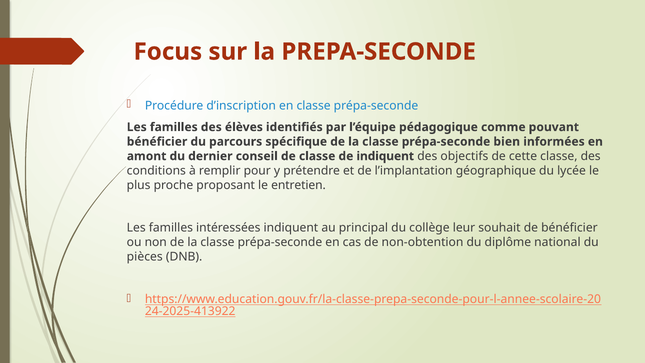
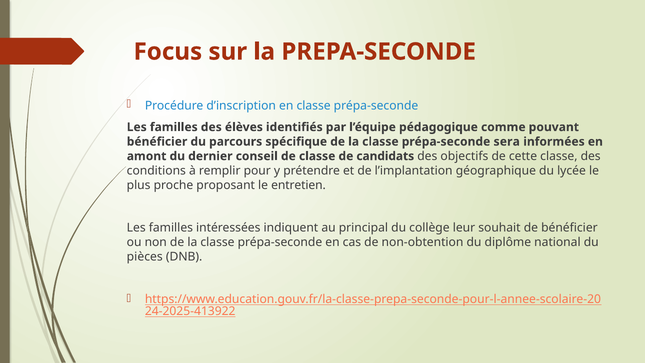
bien: bien -> sera (507, 142)
de indiquent: indiquent -> candidats (385, 156)
